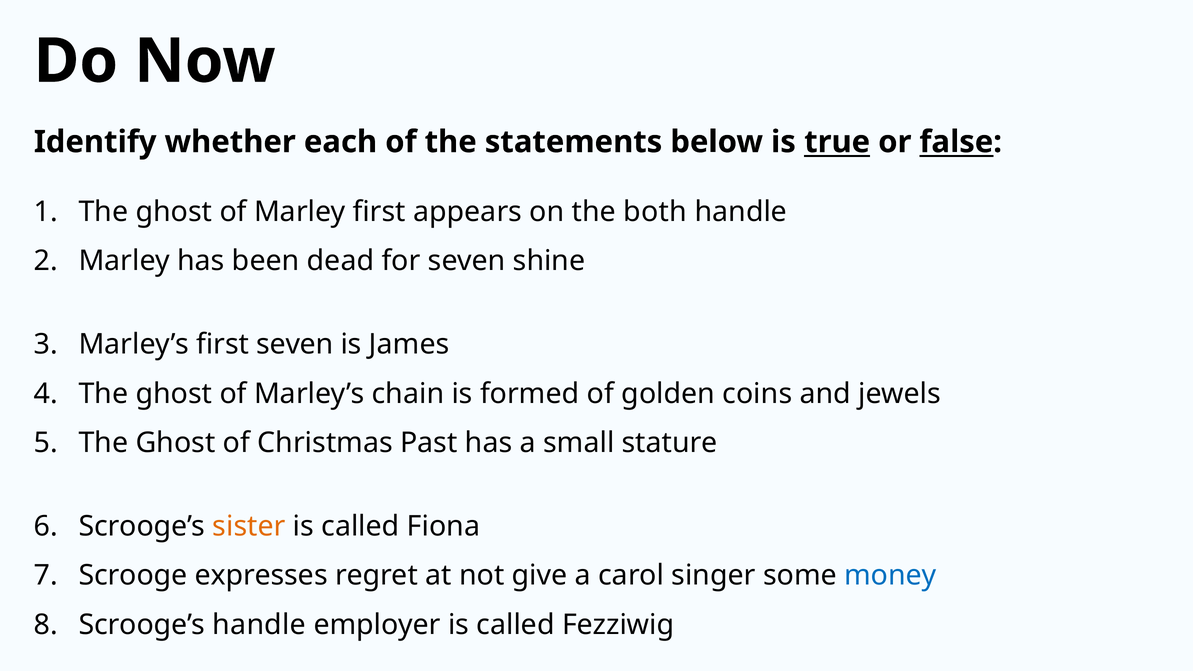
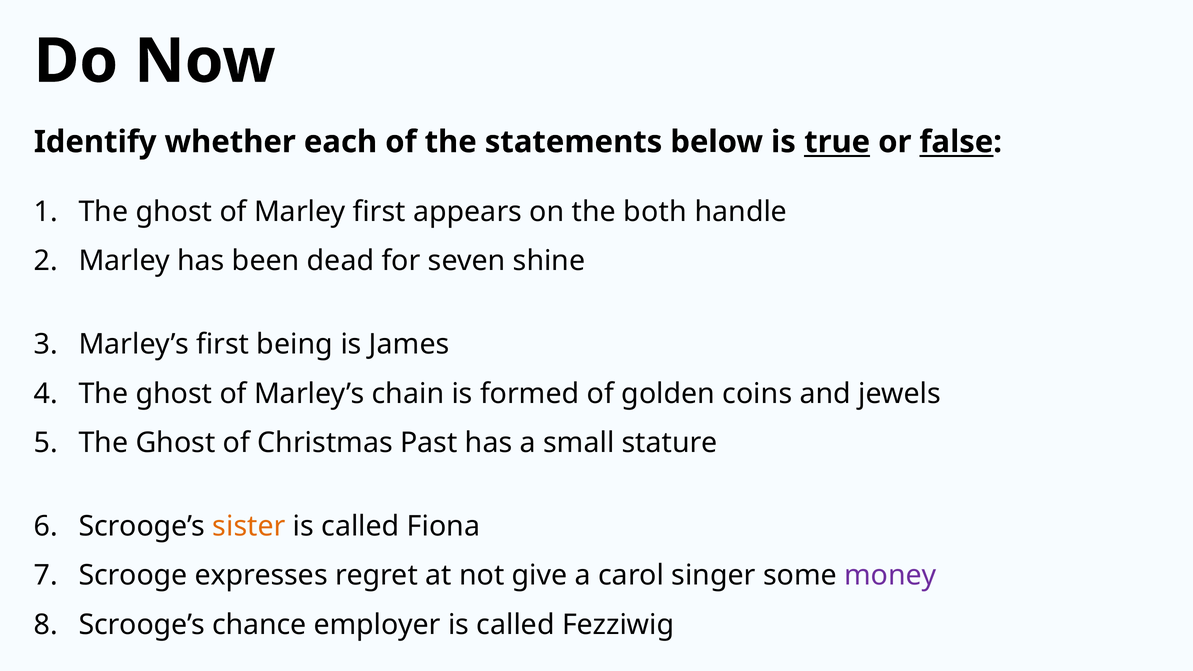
first seven: seven -> being (295, 344)
money colour: blue -> purple (890, 576)
Scrooge’s handle: handle -> chance (259, 625)
